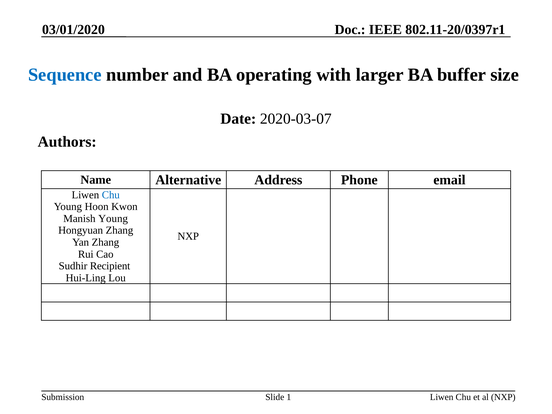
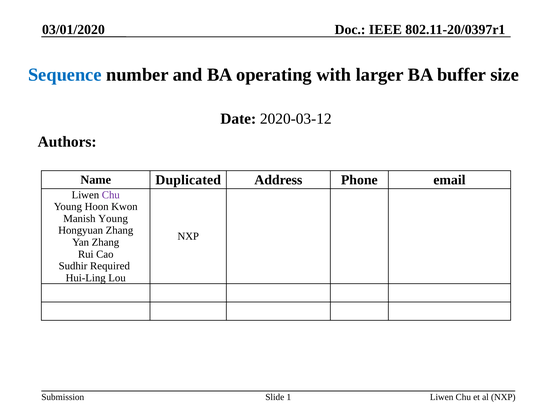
2020-03-07: 2020-03-07 -> 2020-03-12 (296, 119)
Alternative: Alternative -> Duplicated (188, 180)
Chu colour: blue -> purple (111, 195)
Recipient: Recipient -> Required (110, 266)
